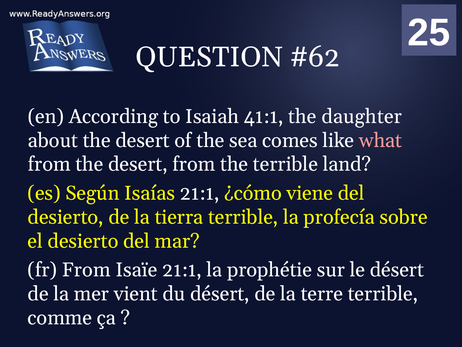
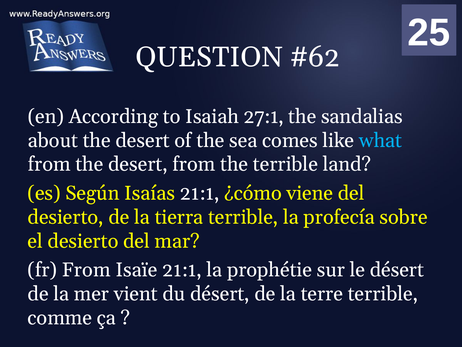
41:1: 41:1 -> 27:1 (264, 116)
daughter: daughter -> sandalias (362, 116)
what colour: pink -> light blue (381, 140)
